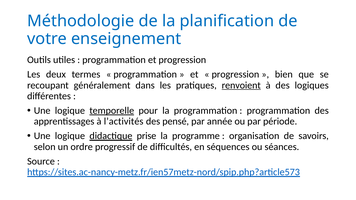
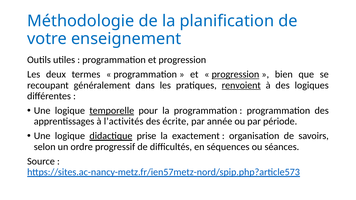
progression underline: none -> present (235, 75)
pensé: pensé -> écrite (176, 122)
programme: programme -> exactement (196, 136)
